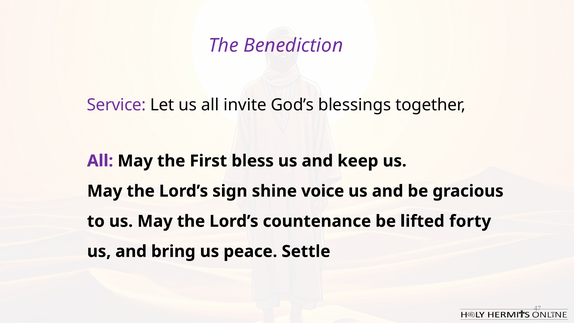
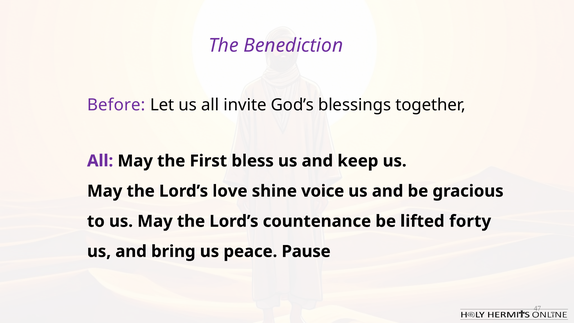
Service: Service -> Before (116, 105)
sign: sign -> love (230, 191)
Settle: Settle -> Pause (306, 251)
